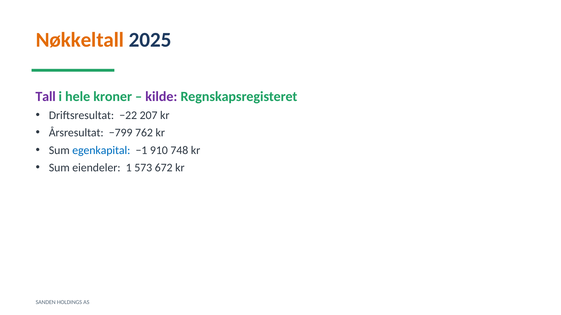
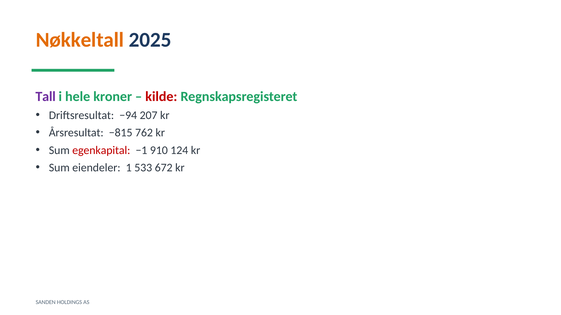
kilde colour: purple -> red (161, 97)
−22: −22 -> −94 (128, 115)
−799: −799 -> −815 (121, 133)
egenkapital colour: blue -> red (101, 150)
748: 748 -> 124 (179, 150)
573: 573 -> 533 (143, 168)
